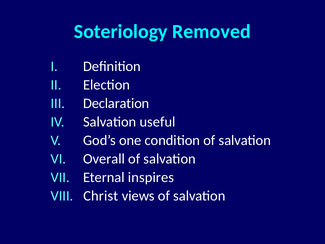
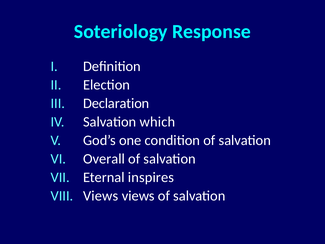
Removed: Removed -> Response (211, 31)
useful: useful -> which (157, 122)
Christ: Christ -> Views (101, 196)
